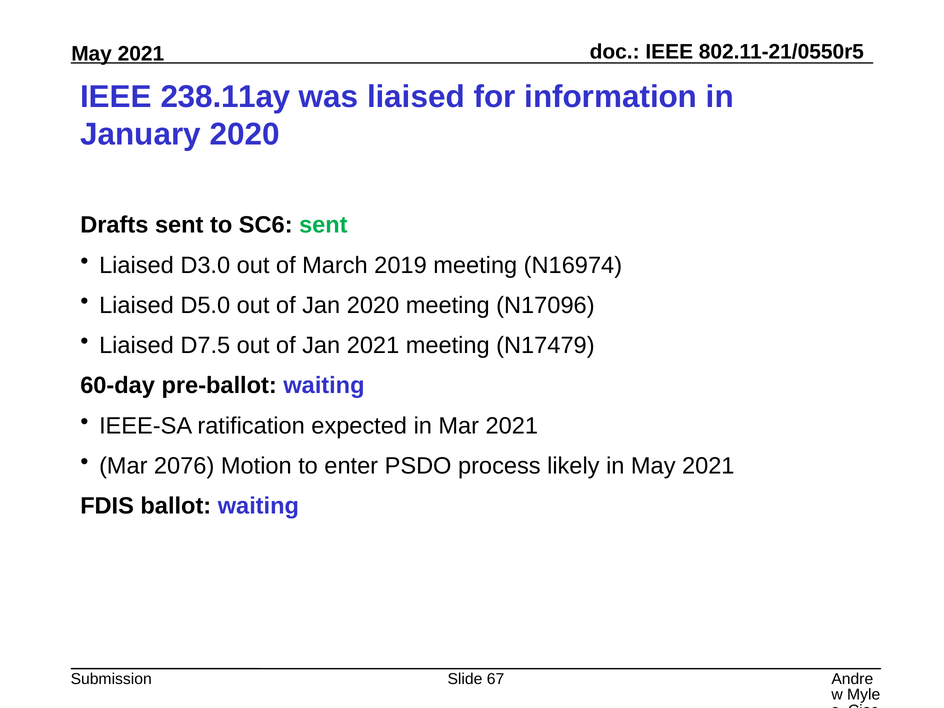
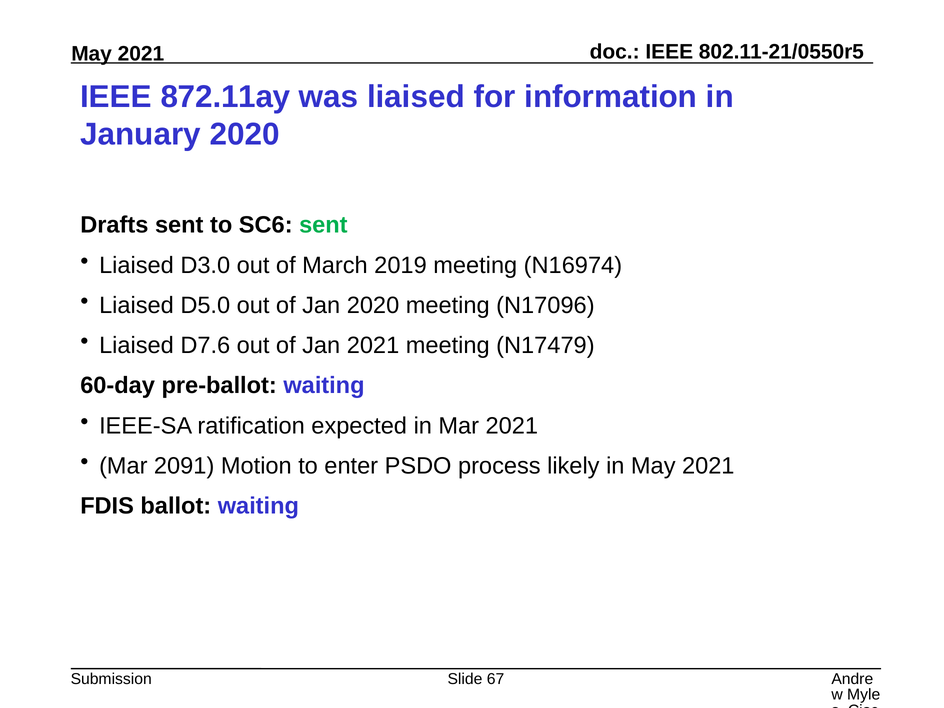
238.11ay: 238.11ay -> 872.11ay (226, 97)
D7.5: D7.5 -> D7.6 (205, 346)
2076: 2076 -> 2091 (184, 466)
